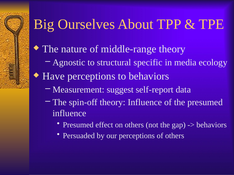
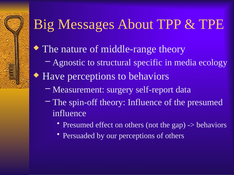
Ourselves: Ourselves -> Messages (86, 24)
suggest: suggest -> surgery (120, 90)
